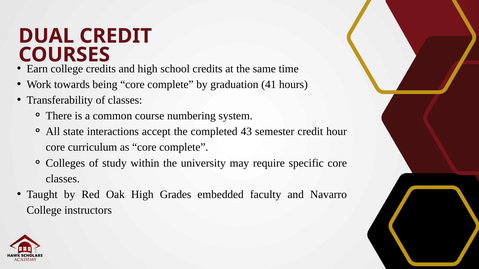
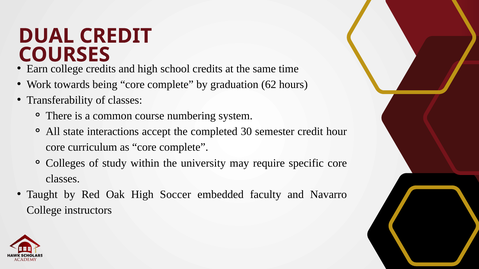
41: 41 -> 62 (269, 85)
43: 43 -> 30 (246, 132)
Grades: Grades -> Soccer (175, 195)
